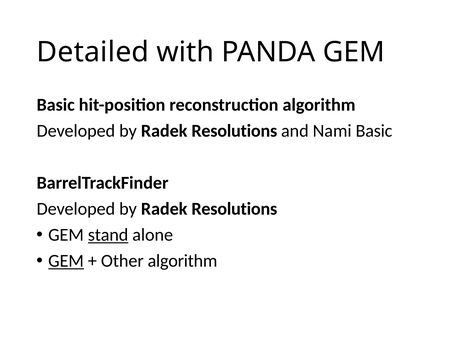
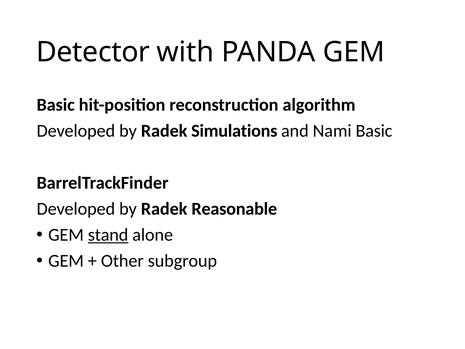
Detailed: Detailed -> Detector (93, 52)
Resolutions: Resolutions -> Simulations (234, 131)
Resolutions: Resolutions -> Reasonable (234, 209)
GEM underline: present -> none (66, 261)
Other algorithm: algorithm -> subgroup (182, 261)
